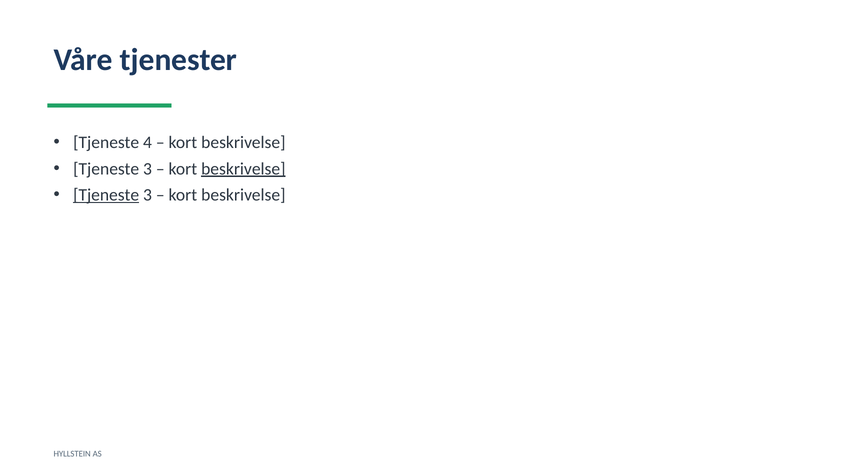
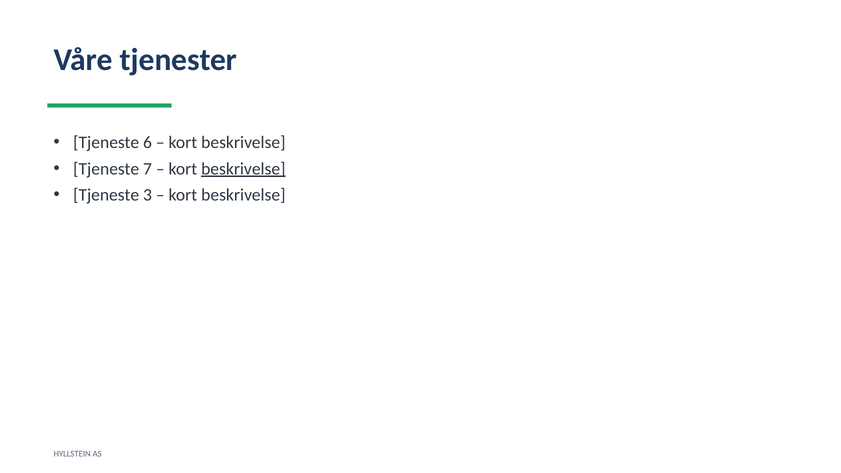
4: 4 -> 6 (147, 142)
3: 3 -> 7 (147, 169)
Tjeneste underline: present -> none (106, 195)
